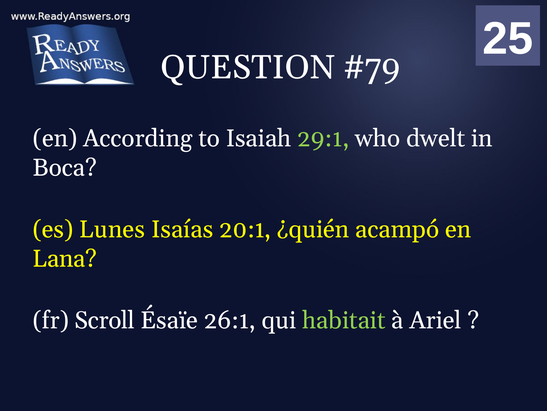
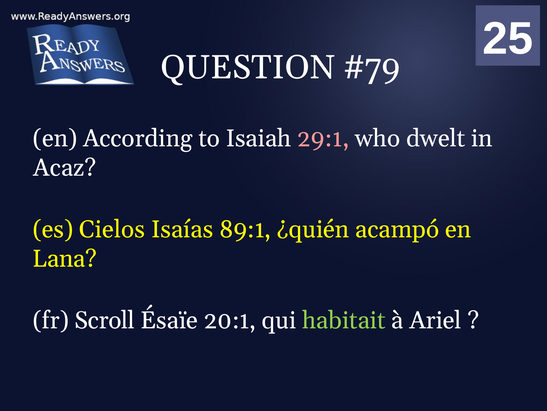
29:1 colour: light green -> pink (323, 138)
Boca: Boca -> Acaz (65, 168)
Lunes: Lunes -> Cielos (112, 229)
20:1: 20:1 -> 89:1 (245, 229)
26:1: 26:1 -> 20:1 (230, 320)
